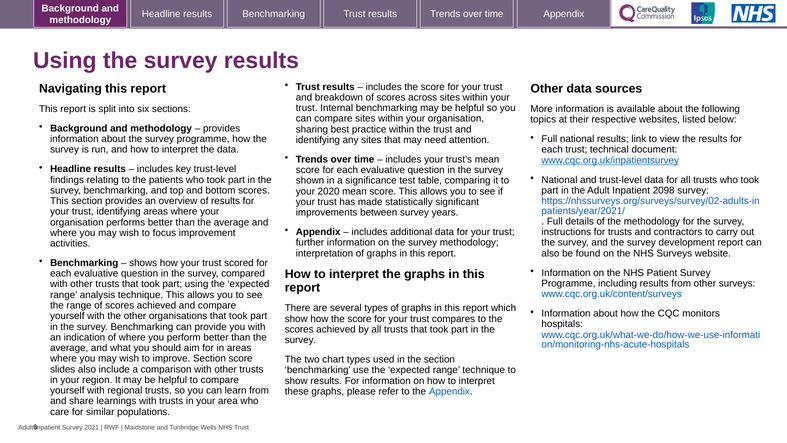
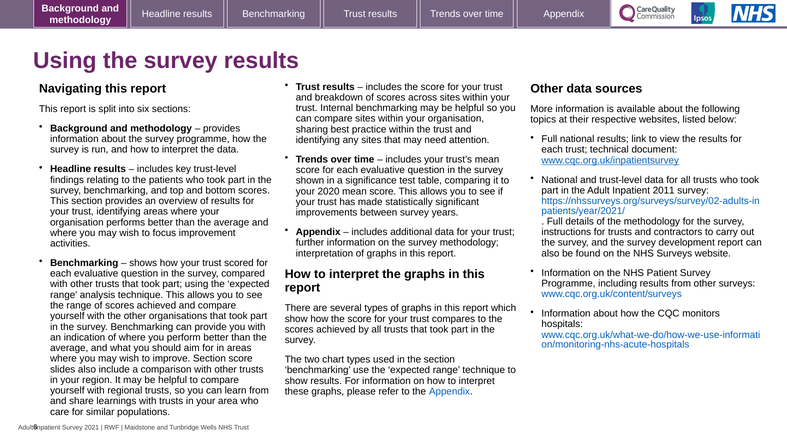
2098: 2098 -> 2011 (664, 190)
